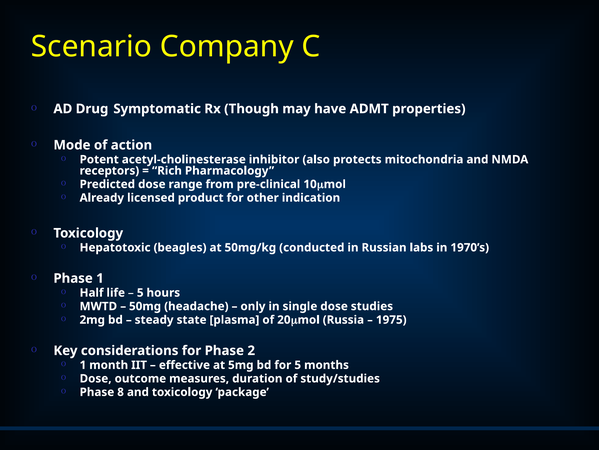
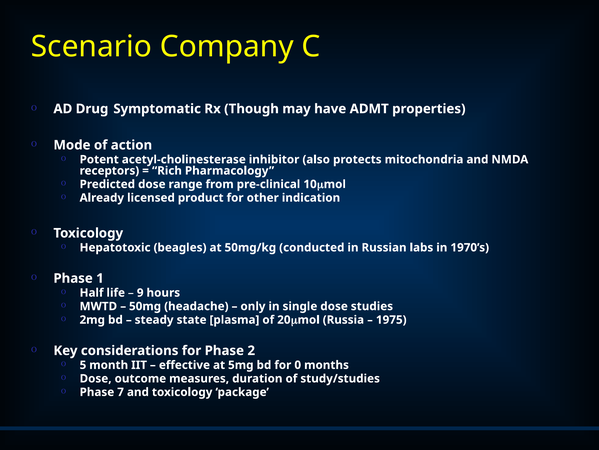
5: 5 -> 9 (140, 292)
1: 1 -> 5 (83, 364)
for 5: 5 -> 0 (298, 364)
8: 8 -> 7 (121, 391)
